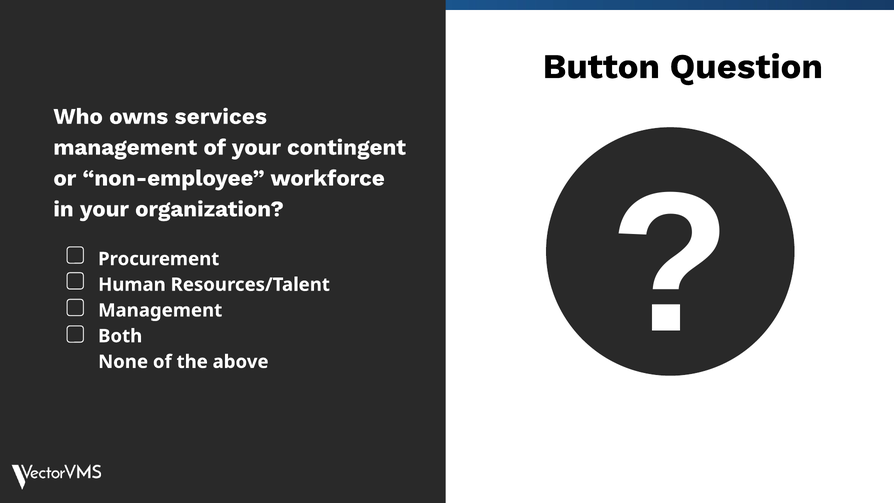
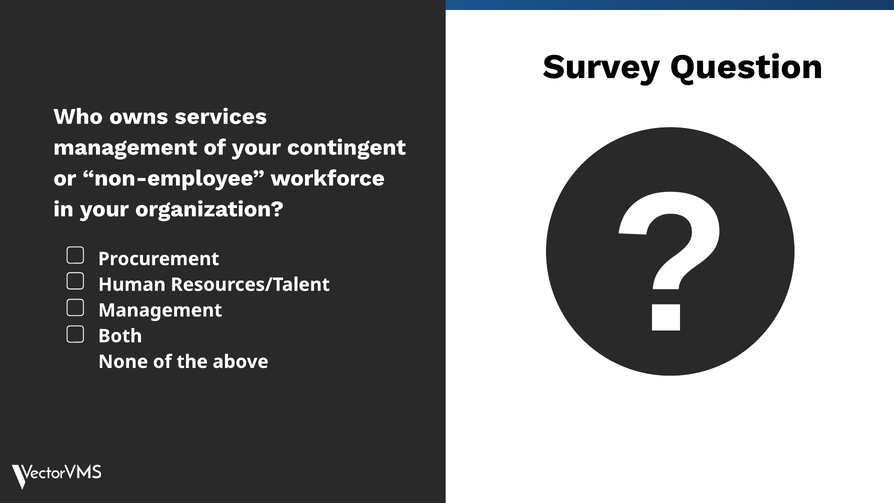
Button: Button -> Survey (601, 67)
